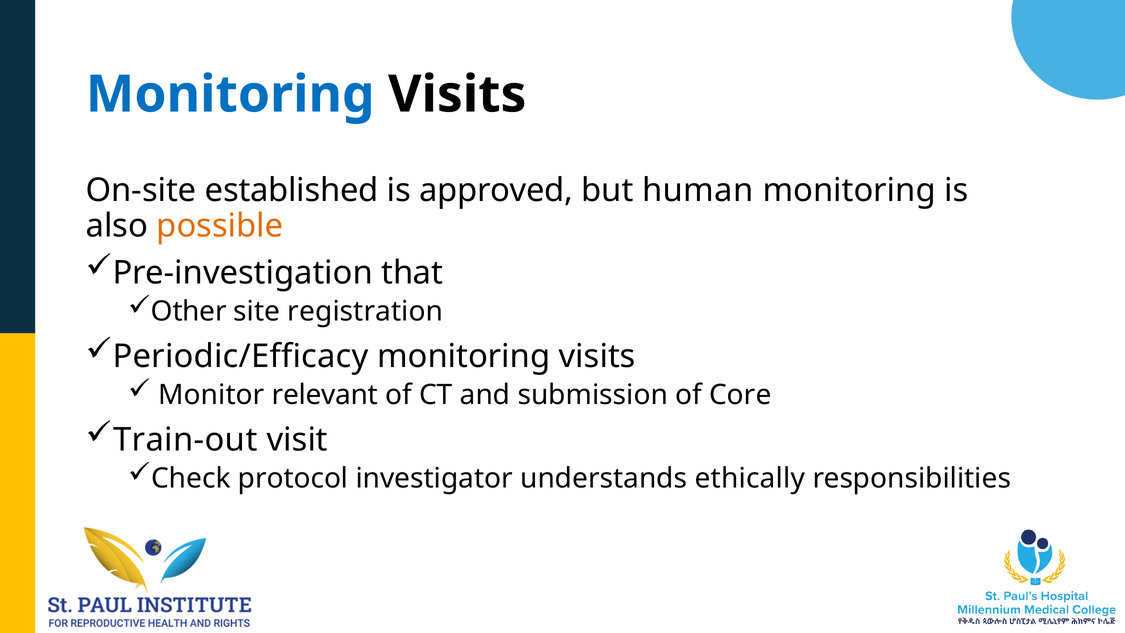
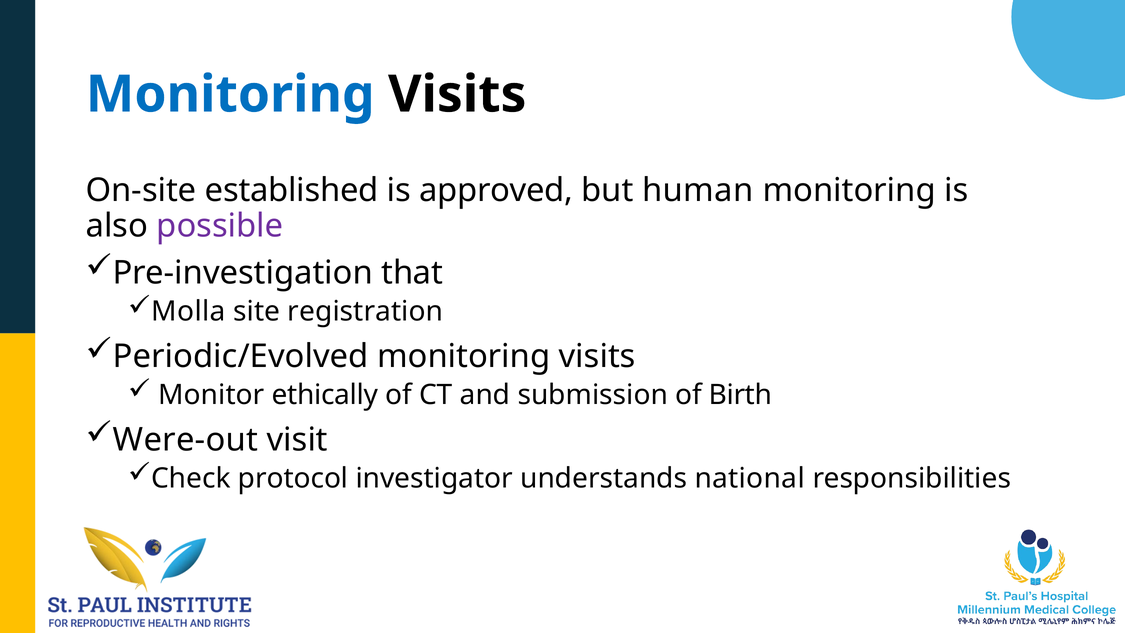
possible colour: orange -> purple (220, 226)
Other: Other -> Molla (188, 312)
Periodic/Efficacy: Periodic/Efficacy -> Periodic/Evolved (241, 356)
relevant: relevant -> ethically (325, 395)
Core: Core -> Birth (740, 395)
Train-out: Train-out -> Were-out (185, 440)
ethically: ethically -> national (750, 478)
